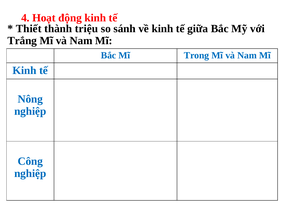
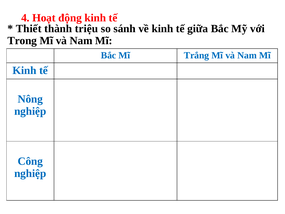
Trắng: Trắng -> Trong (22, 41)
Trong: Trong -> Trắng (196, 55)
